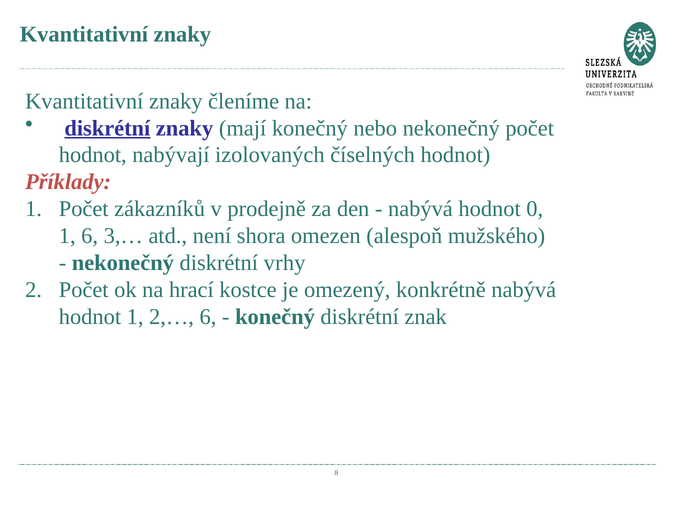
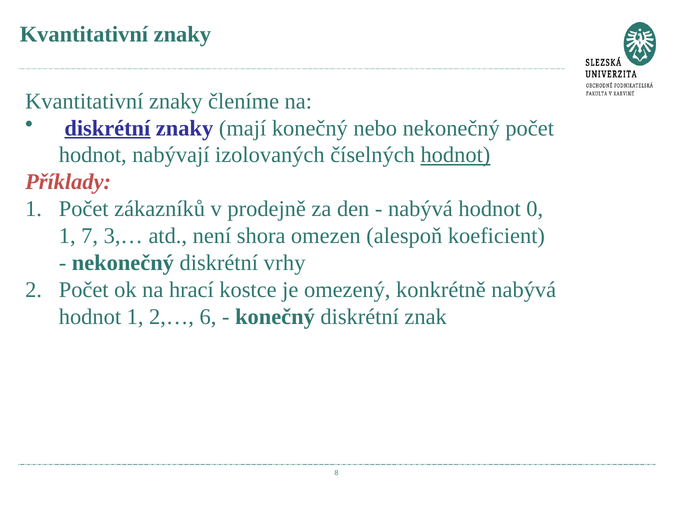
hodnot underline: none -> present (455, 155)
1 6: 6 -> 7 (90, 236)
mužského: mužského -> koeficient (496, 236)
